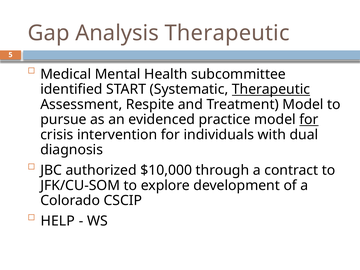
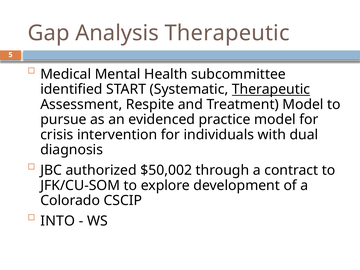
for underline: present -> none (309, 120)
$10,000: $10,000 -> $50,002 (166, 170)
HELP: HELP -> INTO (58, 221)
